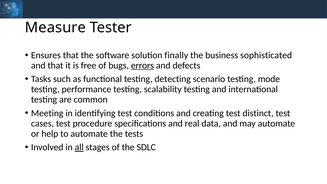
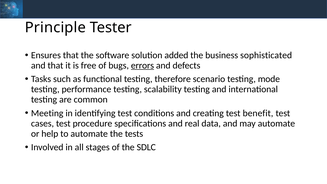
Measure: Measure -> Principle (55, 27)
finally: finally -> added (176, 55)
detecting: detecting -> therefore (173, 79)
distinct: distinct -> benefit (258, 113)
all underline: present -> none (79, 147)
